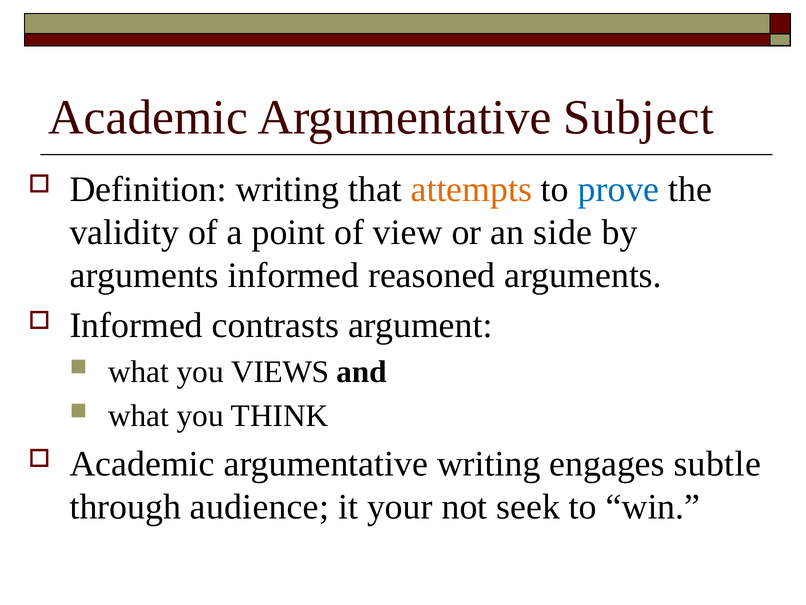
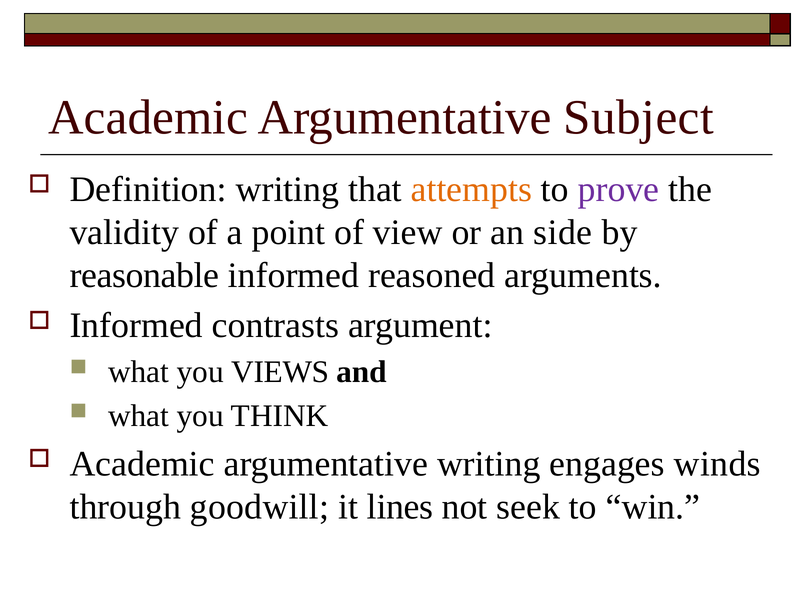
prove colour: blue -> purple (619, 189)
arguments: arguments -> reasonable (144, 275)
subtle: subtle -> winds (717, 463)
audience: audience -> goodwill (260, 506)
your: your -> lines (400, 506)
